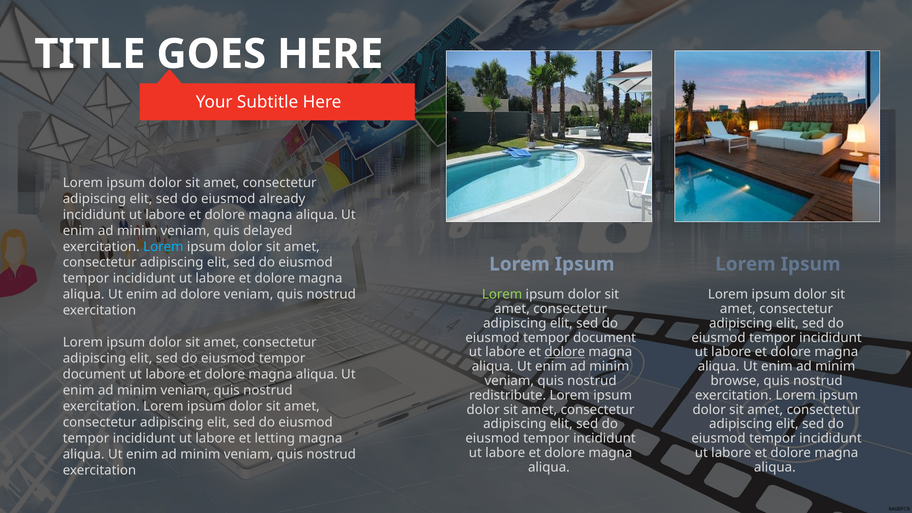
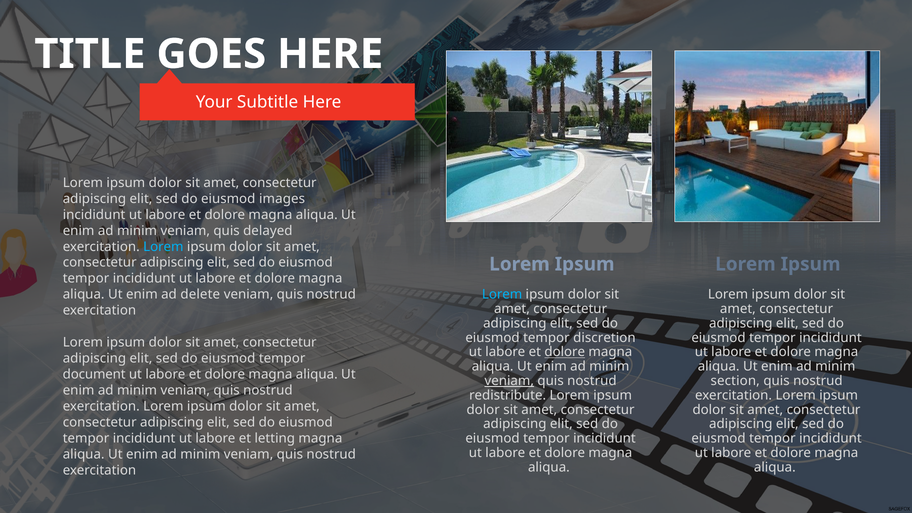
already: already -> images (282, 199)
ad dolore: dolore -> delete (200, 295)
Lorem colour: light green -> light blue (502, 295)
document: document -> discretion (604, 338)
veniam underline: none -> present (509, 381)
browse: browse -> section (735, 381)
